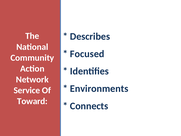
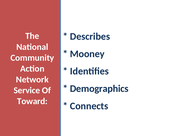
Focused: Focused -> Mooney (87, 54)
Environments: Environments -> Demographics (99, 88)
